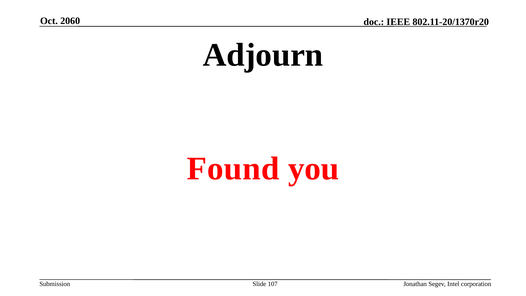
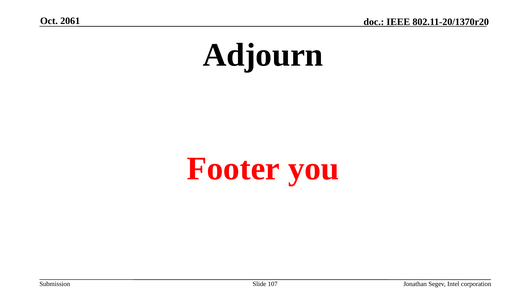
2060: 2060 -> 2061 (70, 21)
Found: Found -> Footer (233, 169)
